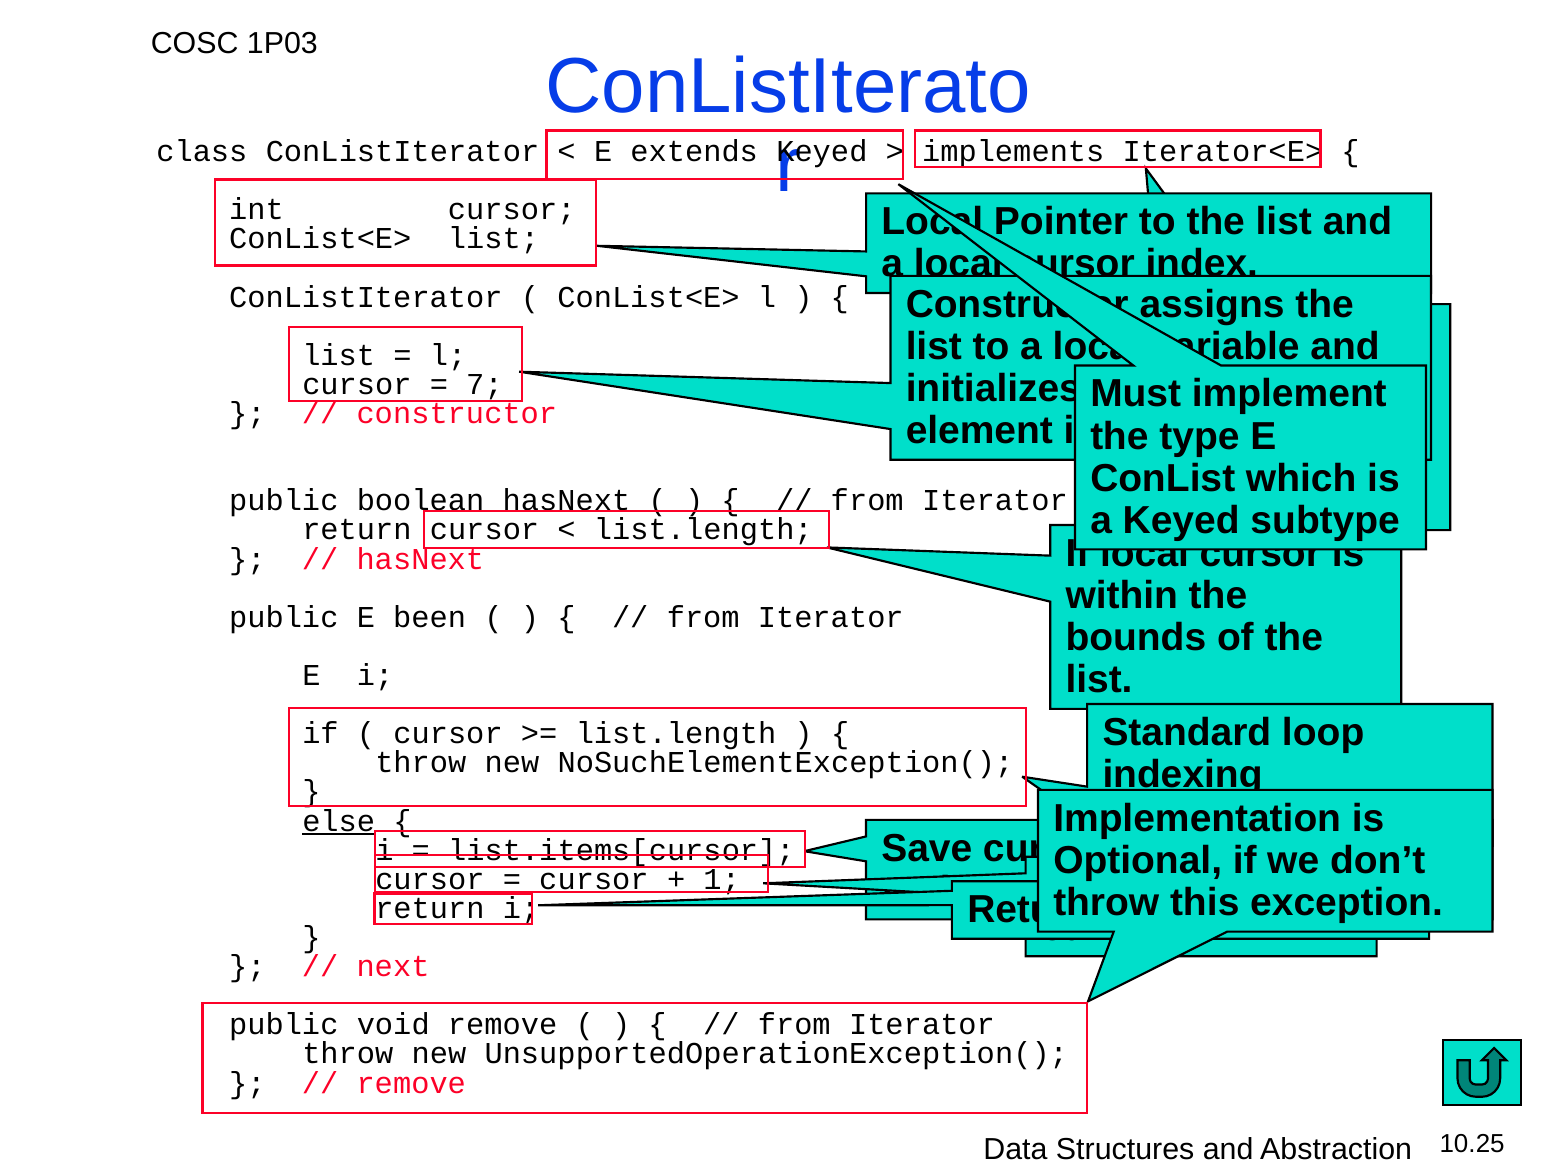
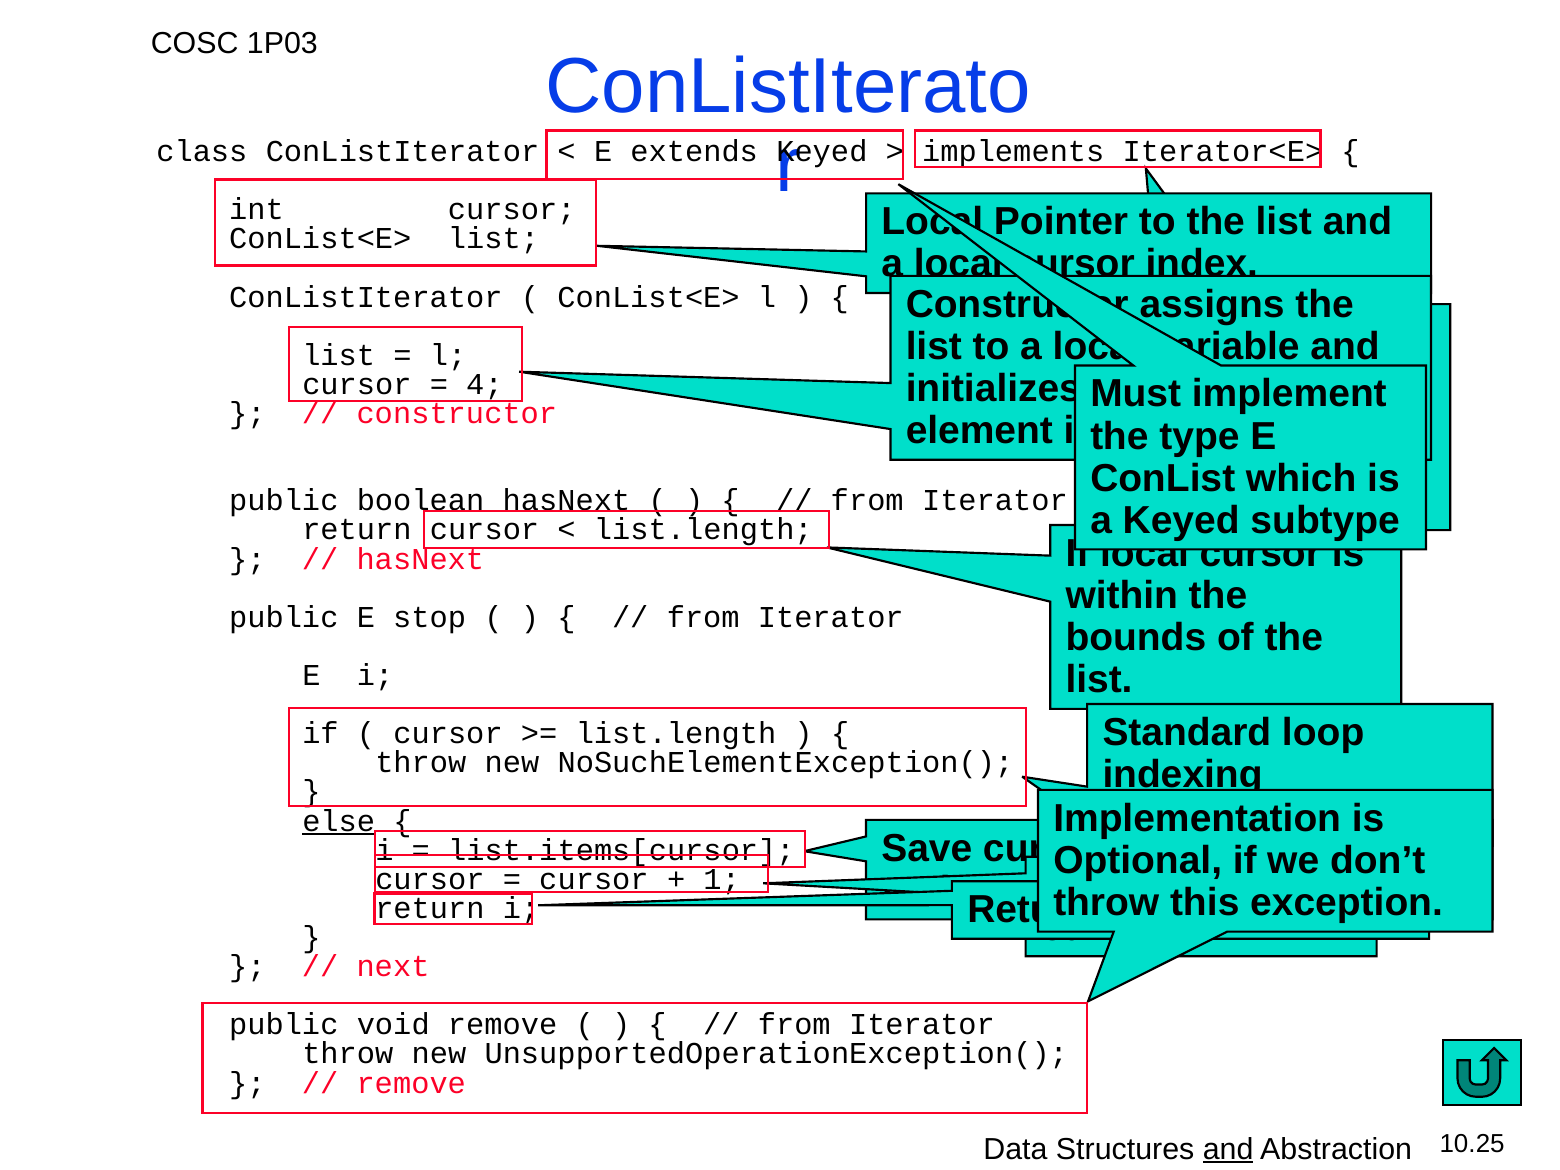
7: 7 -> 4 (484, 384)
been: been -> stop (430, 617)
and underline: none -> present (1228, 1149)
